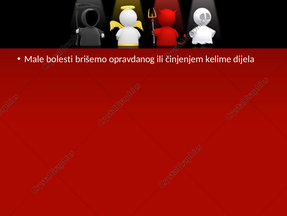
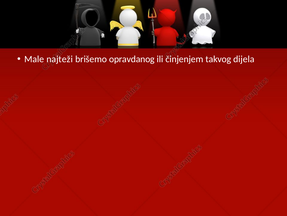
bolesti: bolesti -> najteži (60, 59)
kelime: kelime -> takvog (218, 59)
